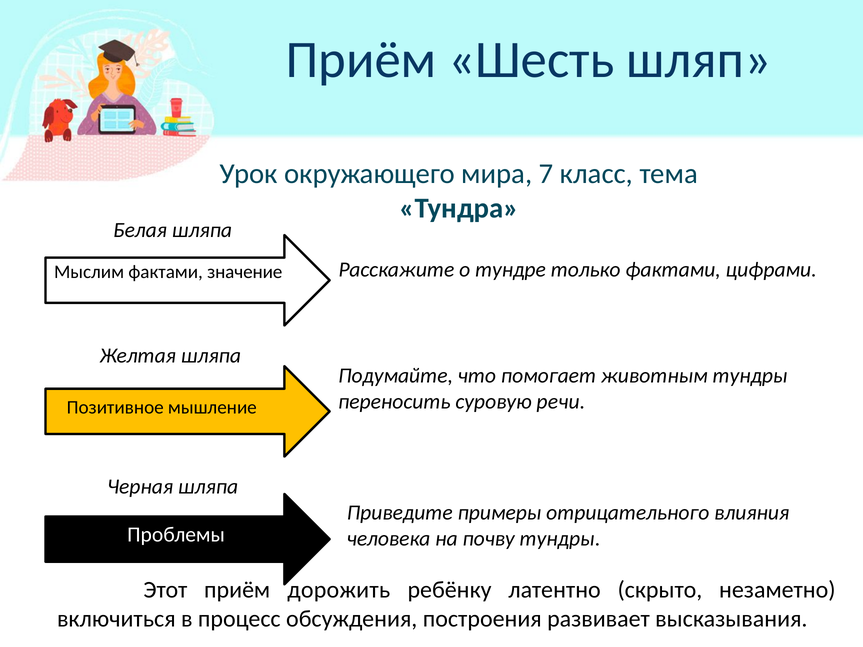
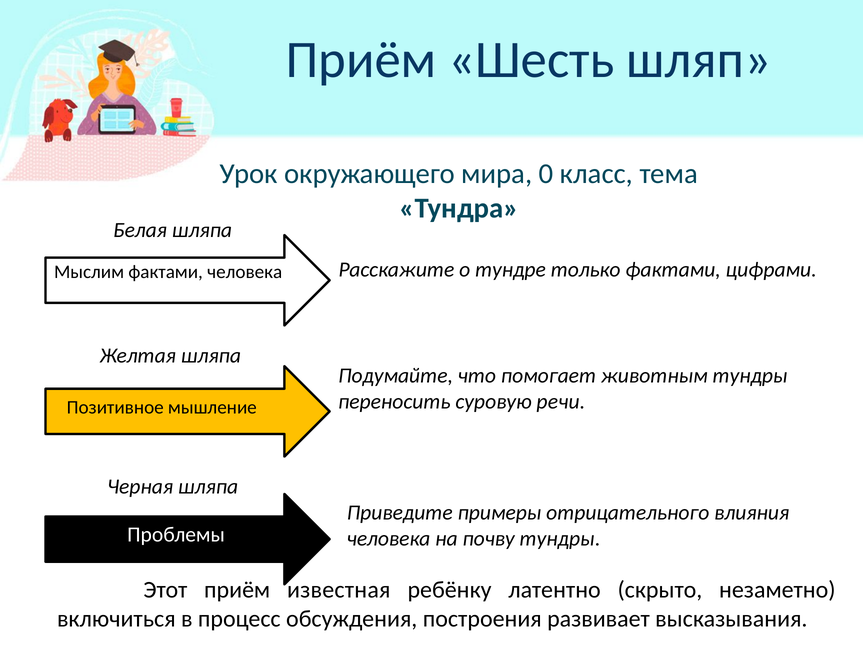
7: 7 -> 0 (546, 174)
фактами значение: значение -> человека (245, 272)
дорожить: дорожить -> известная (339, 590)
